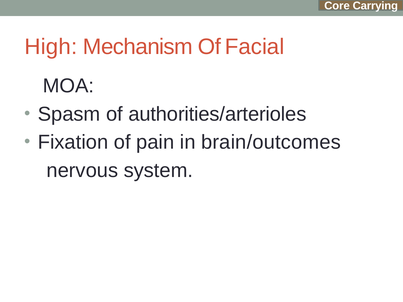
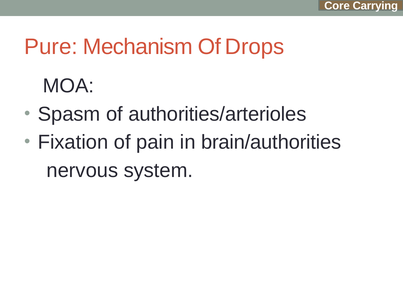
High: High -> Pure (51, 47)
Facial: Facial -> Drops (255, 47)
brain/outcomes: brain/outcomes -> brain/authorities (271, 142)
